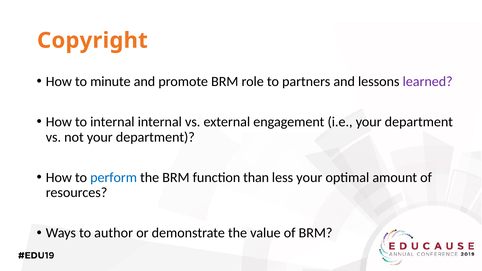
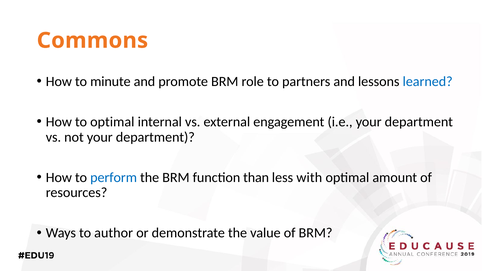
Copyright: Copyright -> Commons (92, 40)
learned colour: purple -> blue (428, 81)
to internal: internal -> optimal (112, 122)
less your: your -> with (309, 178)
